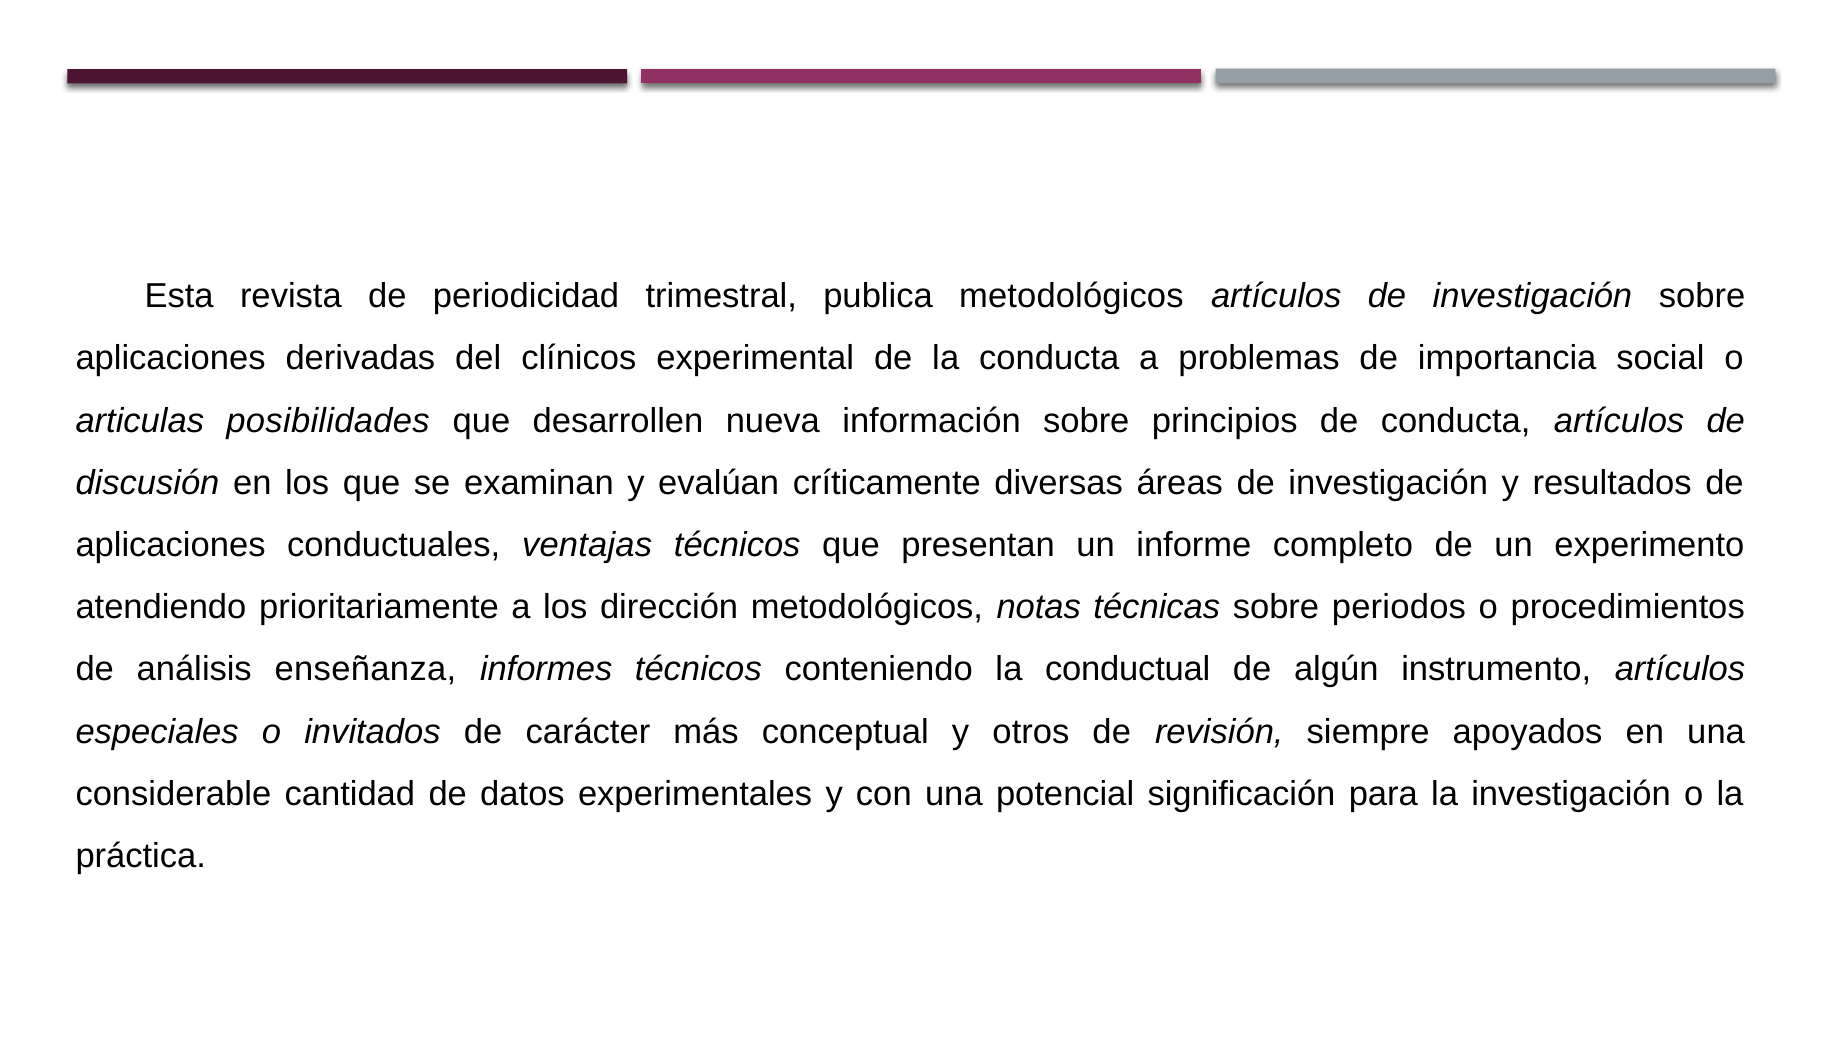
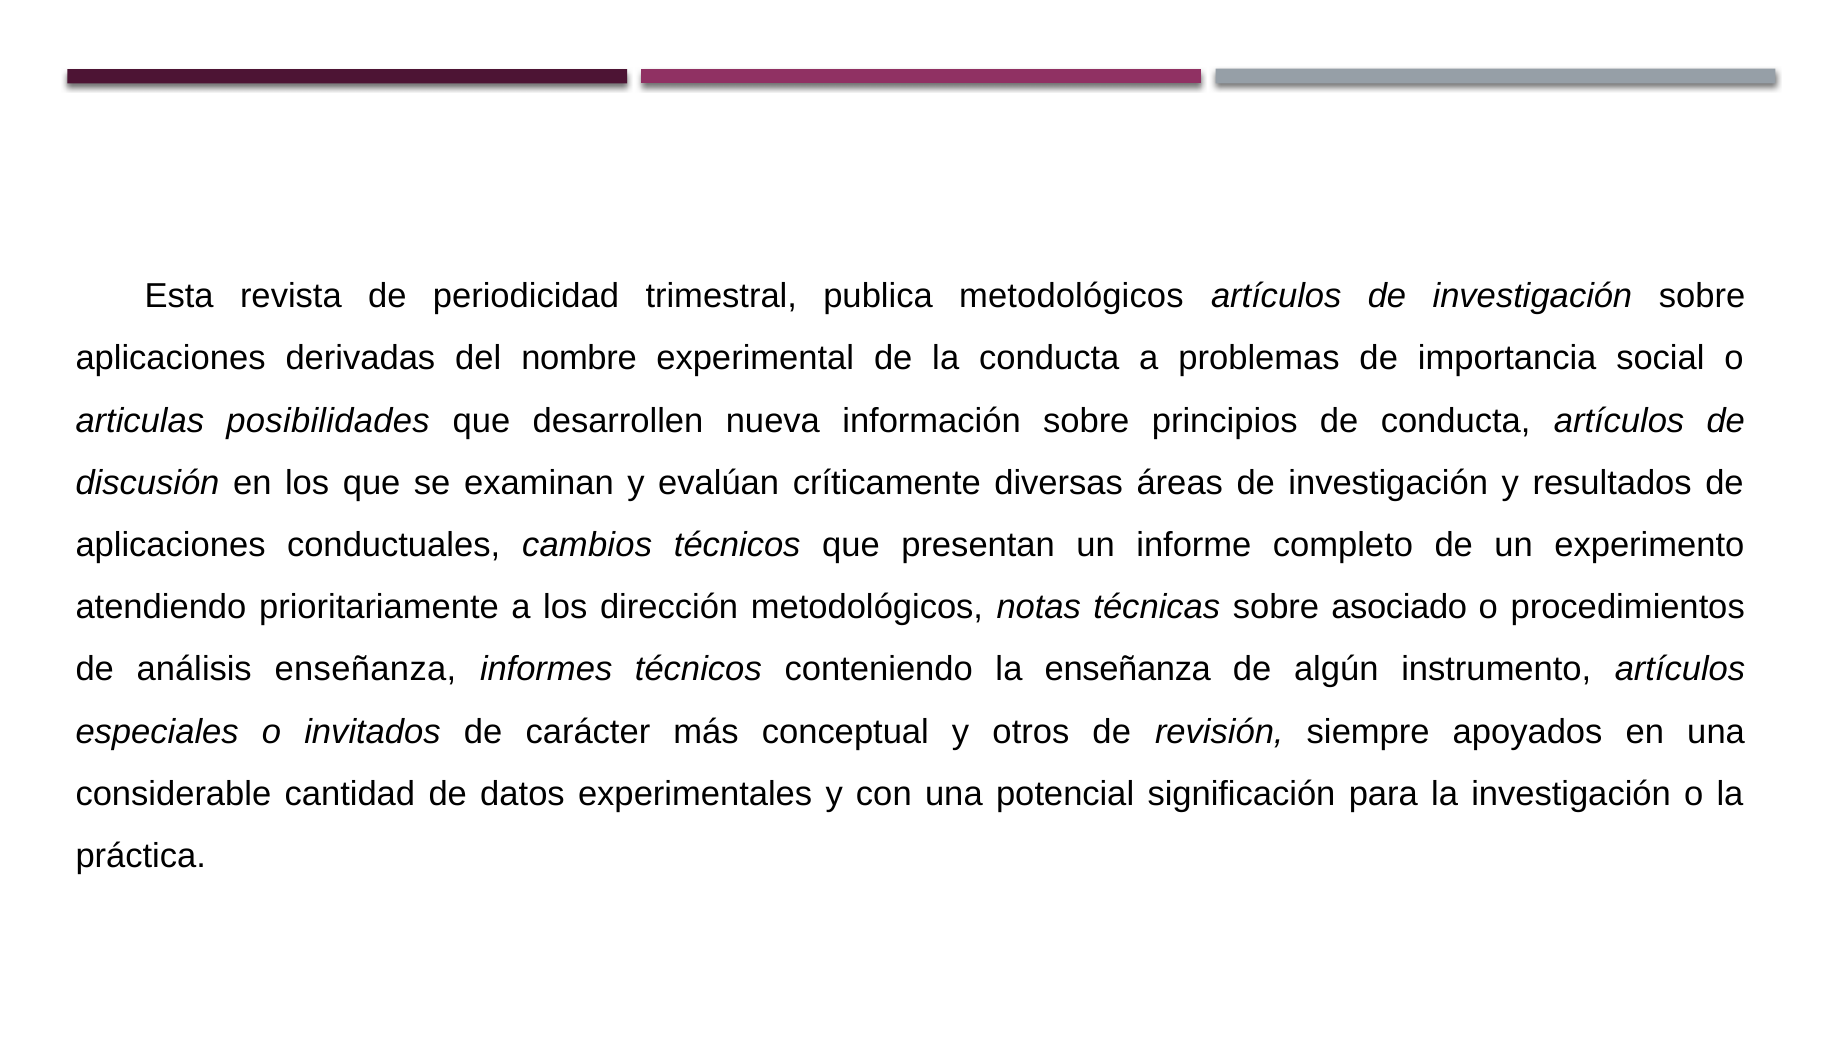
clínicos: clínicos -> nombre (579, 358)
ventajas: ventajas -> cambios (587, 545)
periodos: periodos -> asociado (1399, 607)
la conductual: conductual -> enseñanza (1128, 669)
